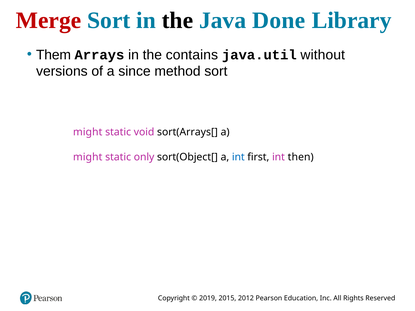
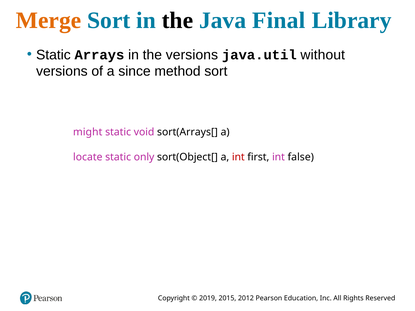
Merge colour: red -> orange (49, 20)
Done: Done -> Final (279, 20)
Them: Them -> Static (53, 55)
the contains: contains -> versions (192, 55)
might: might -> locate (88, 157)
int colour: blue -> red (238, 157)
then: then -> false (301, 157)
